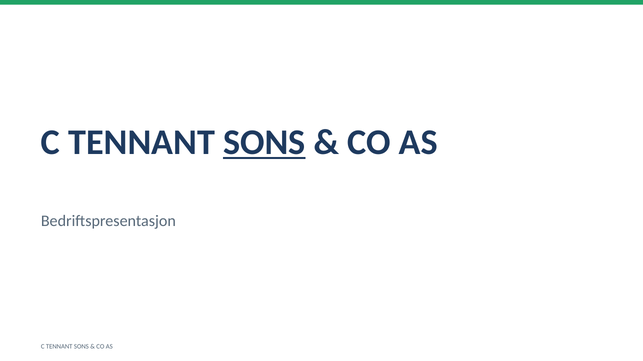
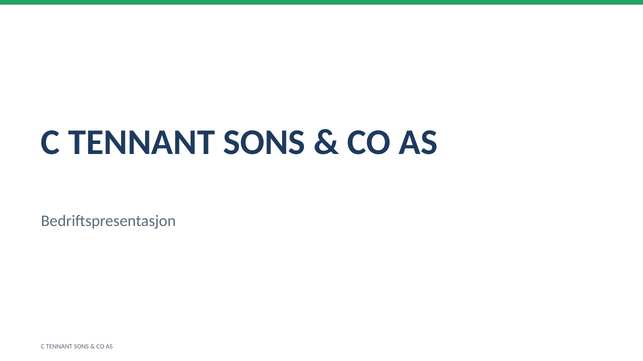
SONS underline: present -> none (264, 143)
